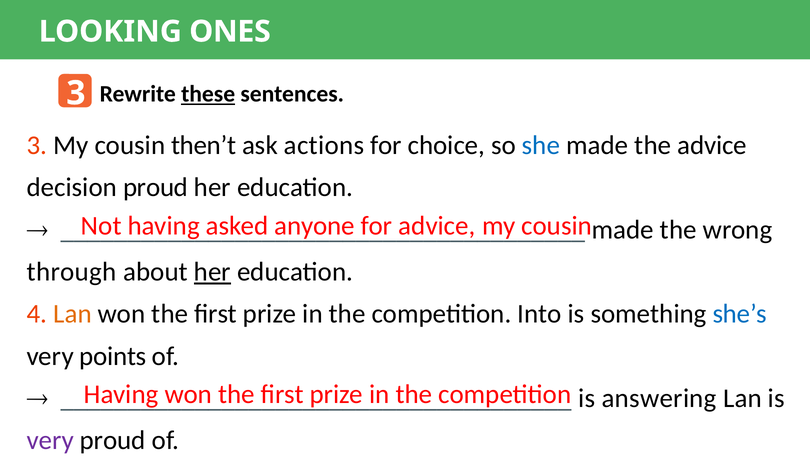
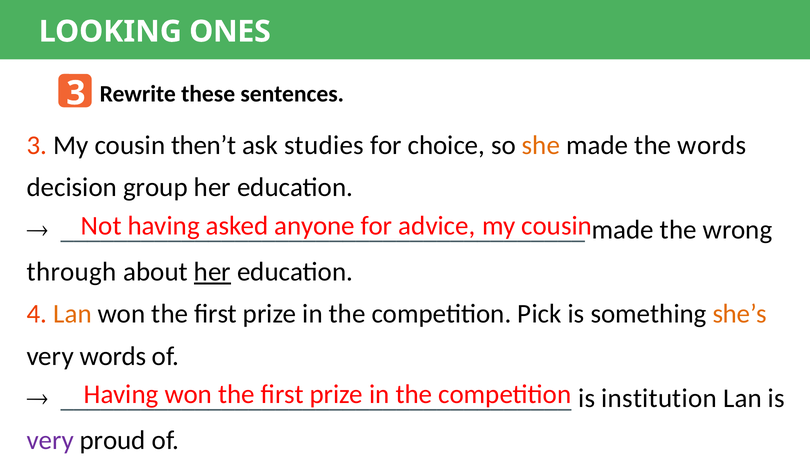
these underline: present -> none (208, 94)
actions: actions -> studies (324, 145)
she colour: blue -> orange (541, 145)
the advice: advice -> words (712, 145)
decision proud: proud -> group (155, 187)
Into: Into -> Pick (540, 314)
she’s colour: blue -> orange (740, 314)
very points: points -> words (113, 356)
answering: answering -> institution (659, 398)
